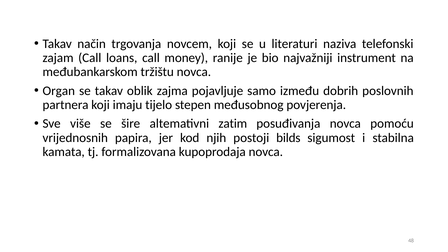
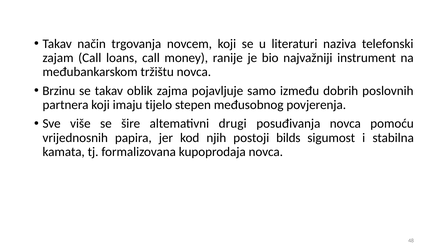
Organ: Organ -> Brzinu (59, 91)
zatim: zatim -> drugi (233, 124)
